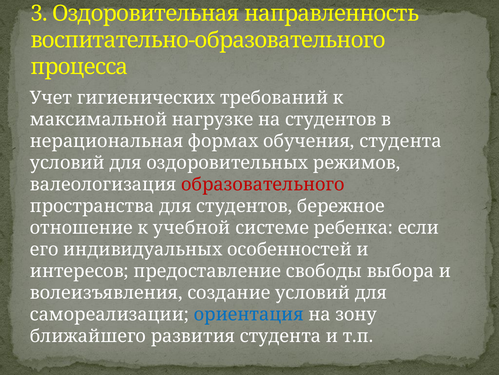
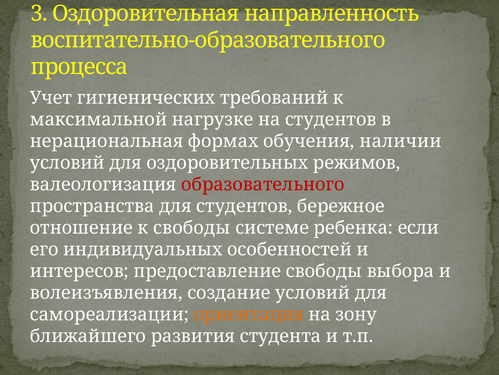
обучения студента: студента -> наличии (401, 141)
к учебной: учебной -> свободы (192, 227)
ориентация colour: blue -> orange (249, 314)
